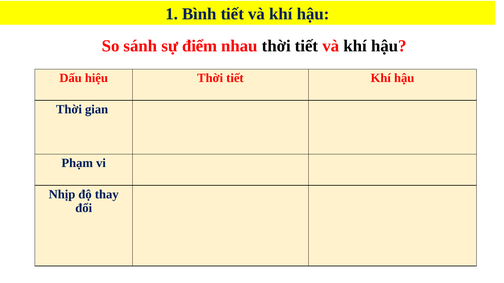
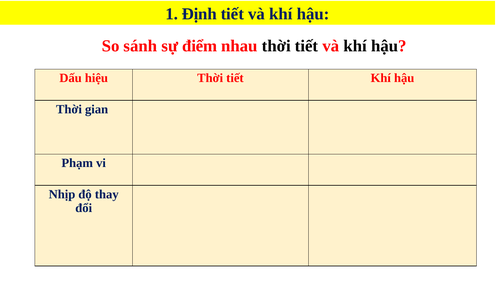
Bình: Bình -> Định (199, 14)
